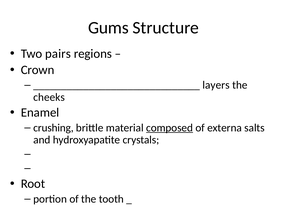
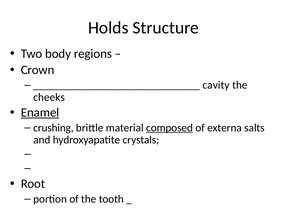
Gums: Gums -> Holds (108, 28)
pairs: pairs -> body (58, 54)
layers: layers -> cavity (216, 85)
Enamel underline: none -> present (40, 113)
